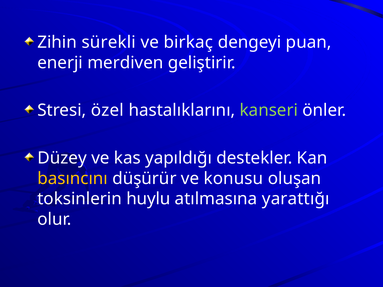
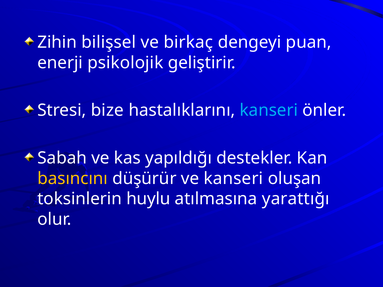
sürekli: sürekli -> bilişsel (109, 42)
merdiven: merdiven -> psikolojik (125, 63)
özel: özel -> bize (107, 110)
kanseri colour: light green -> light blue (269, 110)
Düzey: Düzey -> Sabah (62, 158)
ve konusu: konusu -> kanseri (233, 179)
